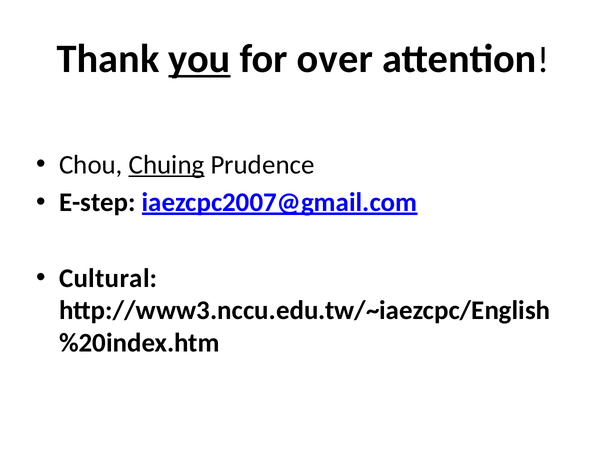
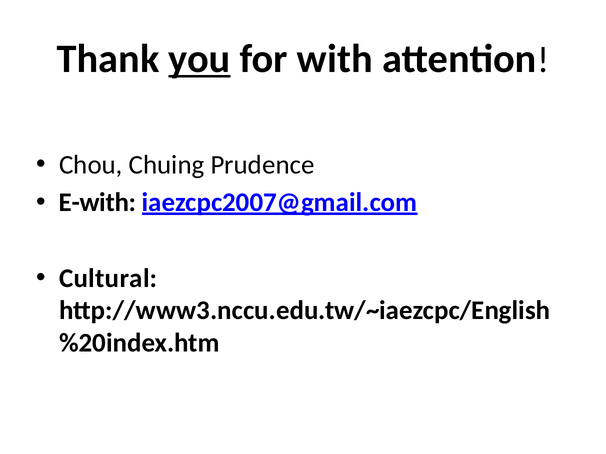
over: over -> with (335, 59)
Chuing underline: present -> none (167, 165)
E-step: E-step -> E-with (98, 203)
